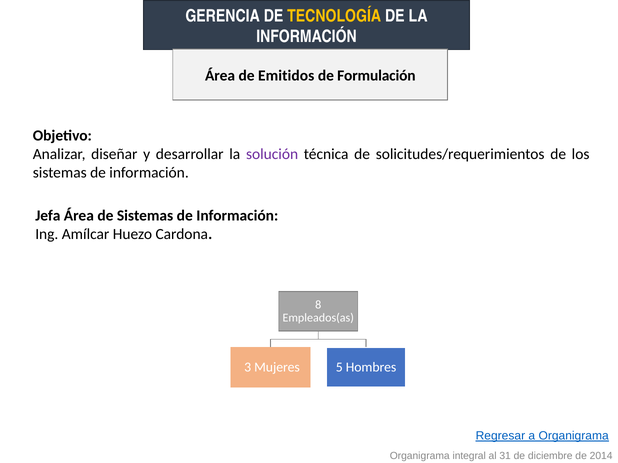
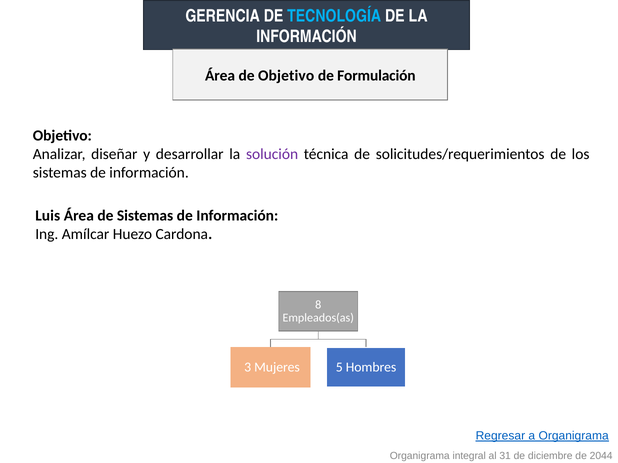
TECNOLOGÍA colour: yellow -> light blue (334, 16)
de Emitidos: Emitidos -> Objetivo (286, 76)
Jefa: Jefa -> Luis (48, 216)
2014: 2014 -> 2044 (601, 456)
